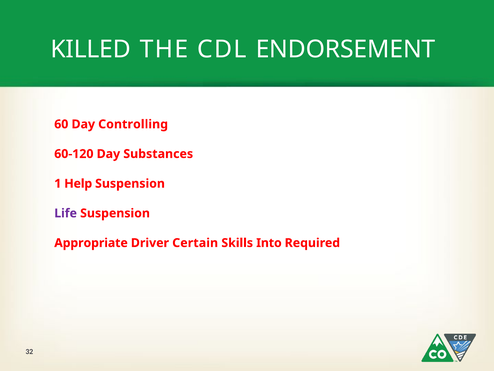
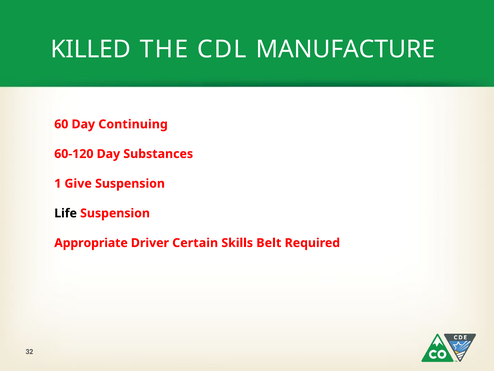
ENDORSEMENT: ENDORSEMENT -> MANUFACTURE (345, 49)
Controlling: Controlling -> Continuing (133, 124)
Help: Help -> Give (78, 183)
Life colour: purple -> black (66, 213)
Into: Into -> Belt (269, 243)
